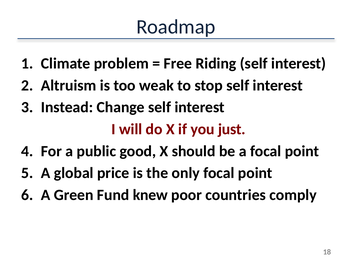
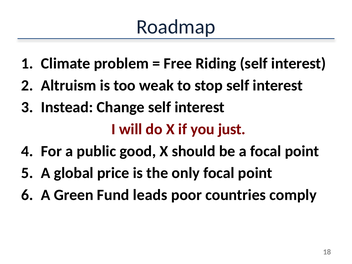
knew: knew -> leads (150, 195)
